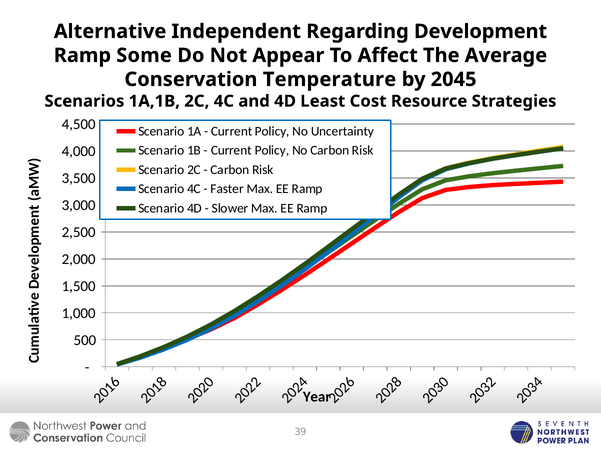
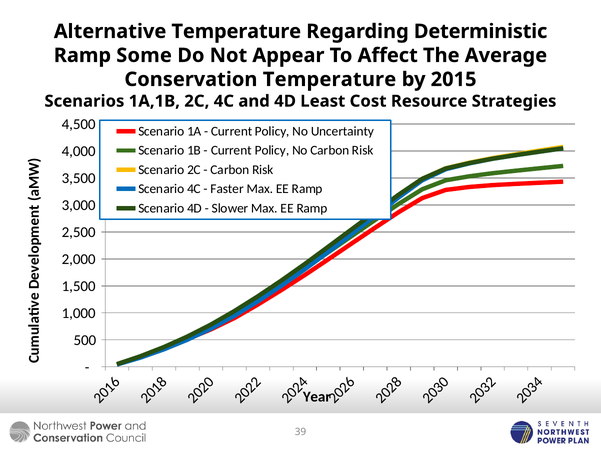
Alternative Independent: Independent -> Temperature (236, 31)
Development: Development -> Deterministic (481, 31)
2045: 2045 -> 2015 (454, 80)
